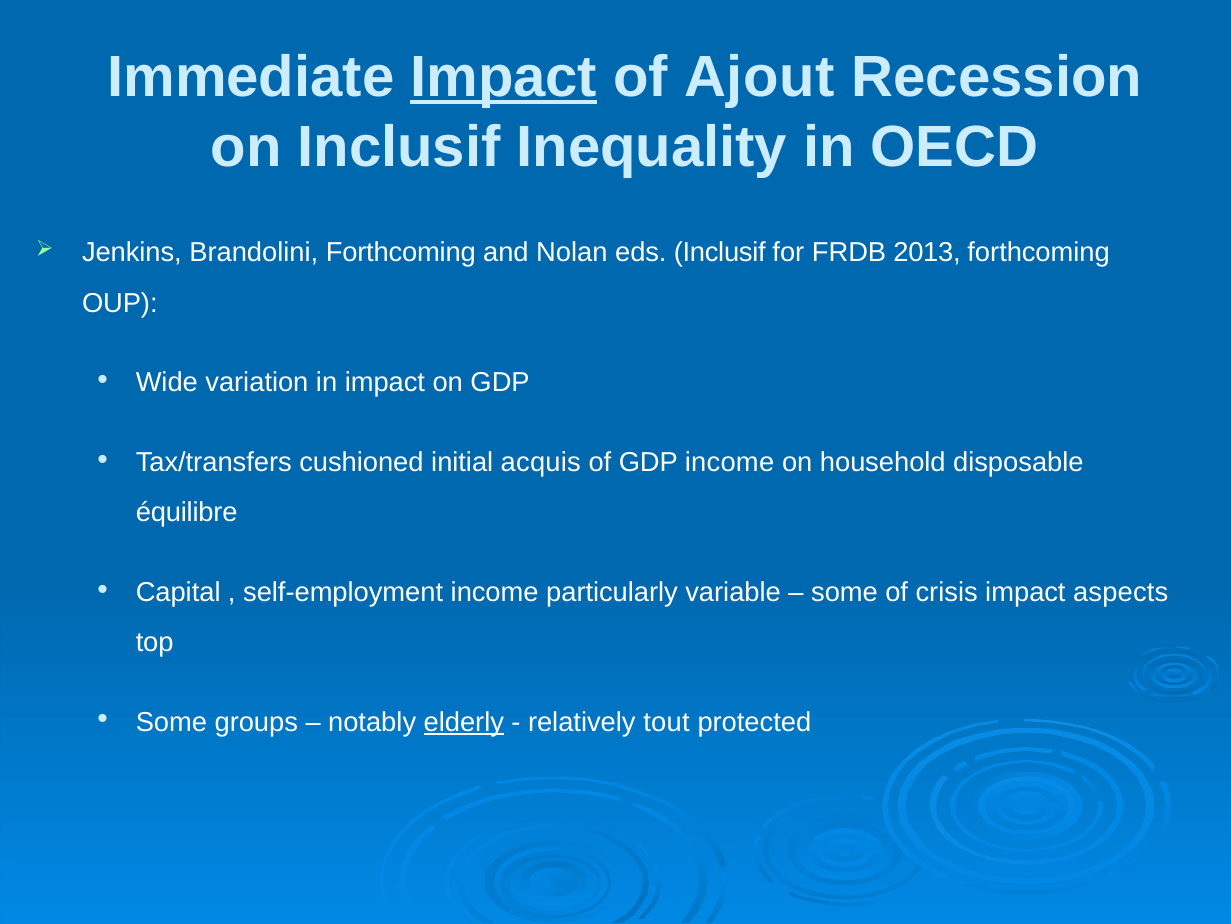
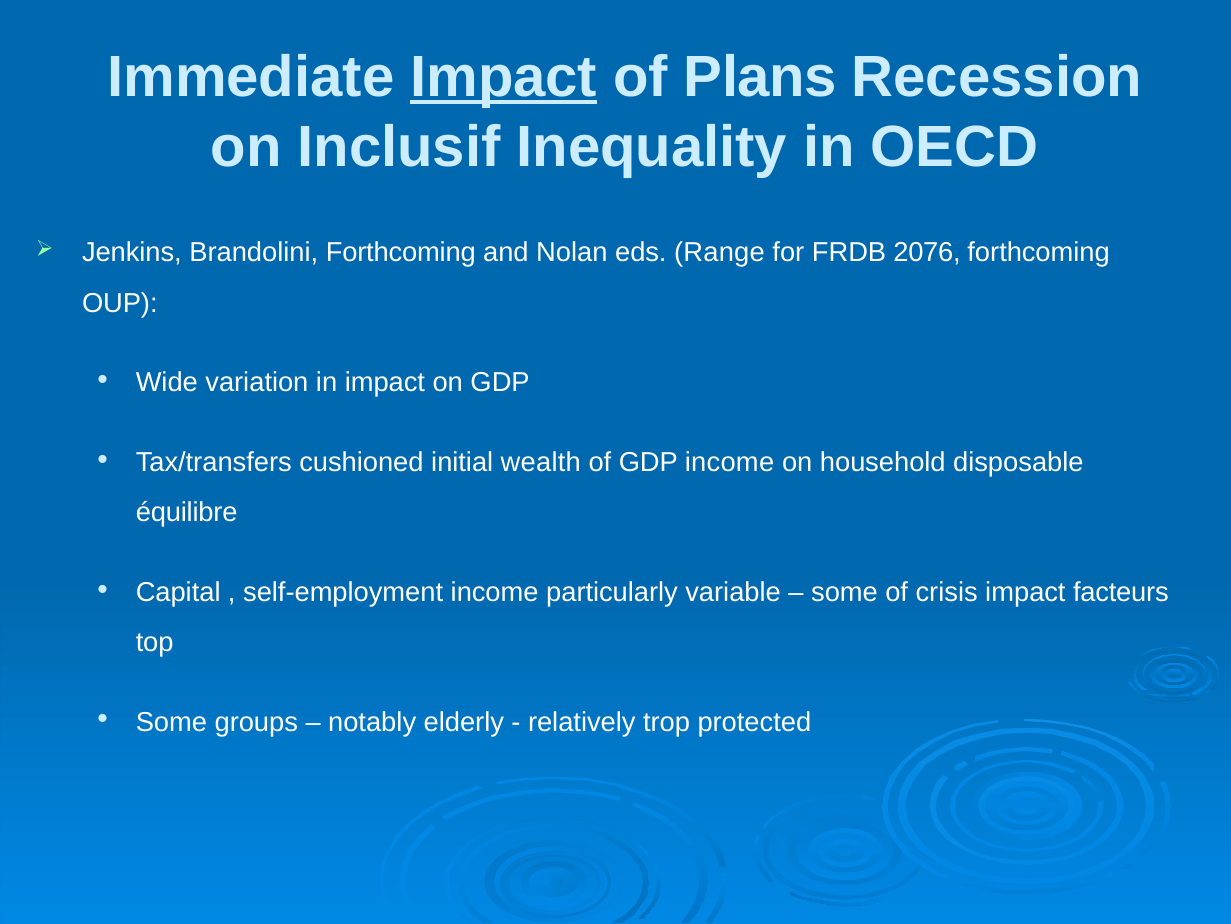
Ajout: Ajout -> Plans (760, 77)
eds Inclusif: Inclusif -> Range (719, 253)
2013: 2013 -> 2076 (927, 253)
acquis: acquis -> wealth (541, 462)
aspects: aspects -> facteurs (1121, 592)
elderly underline: present -> none (464, 722)
tout: tout -> trop (667, 722)
